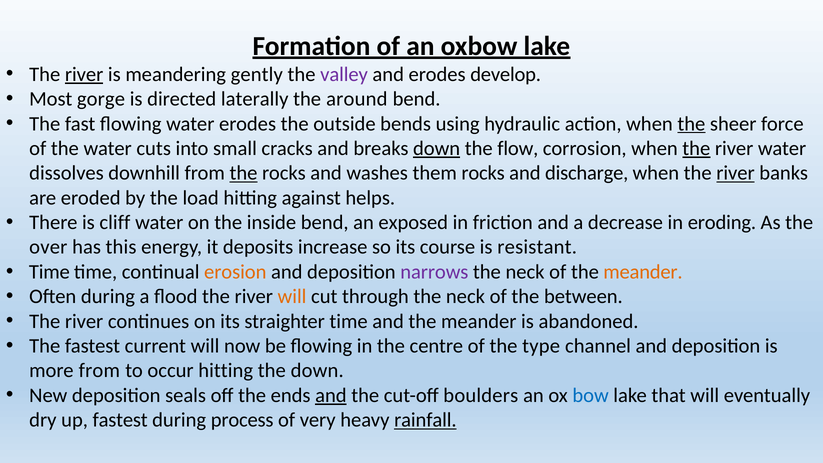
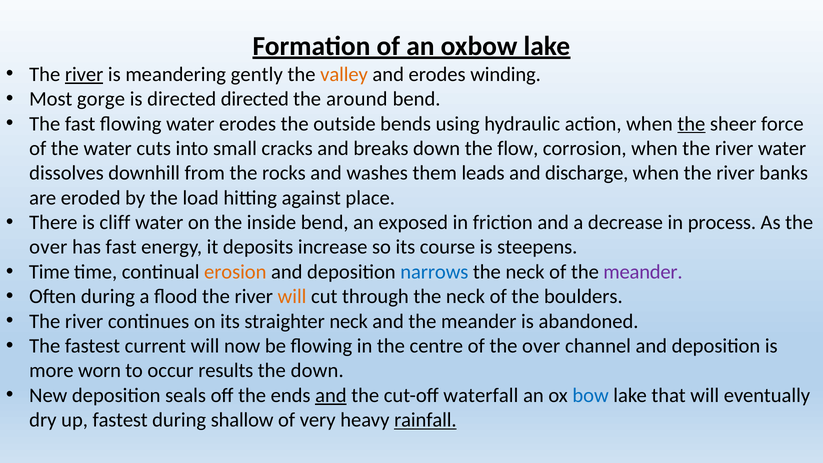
valley colour: purple -> orange (344, 74)
develop: develop -> winding (506, 74)
directed laterally: laterally -> directed (255, 99)
down underline: present -> none (437, 148)
the underline: present -> none (696, 148)
the underline: present -> none (244, 173)
them rocks: rocks -> leads (483, 173)
river underline: present -> none (736, 173)
helps: helps -> place (370, 198)
eroding: eroding -> process (722, 222)
has this: this -> fast (121, 247)
resistant: resistant -> steepens (537, 247)
narrows colour: purple -> blue (434, 272)
meander colour: orange -> purple (643, 272)
between: between -> boulders (583, 297)
straighter time: time -> neck (349, 321)
of the type: type -> over (541, 346)
more from: from -> worn (100, 371)
occur hitting: hitting -> results (226, 371)
boulders: boulders -> waterfall (481, 395)
process: process -> shallow (242, 420)
